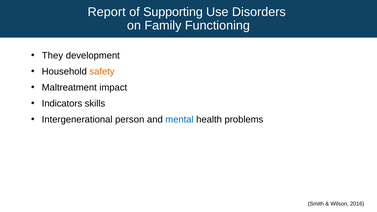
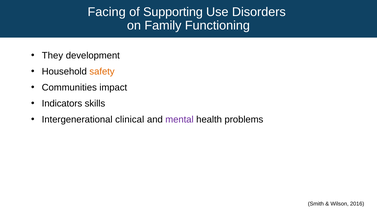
Report: Report -> Facing (107, 12)
Maltreatment: Maltreatment -> Communities (69, 88)
person: person -> clinical (130, 120)
mental colour: blue -> purple (179, 120)
